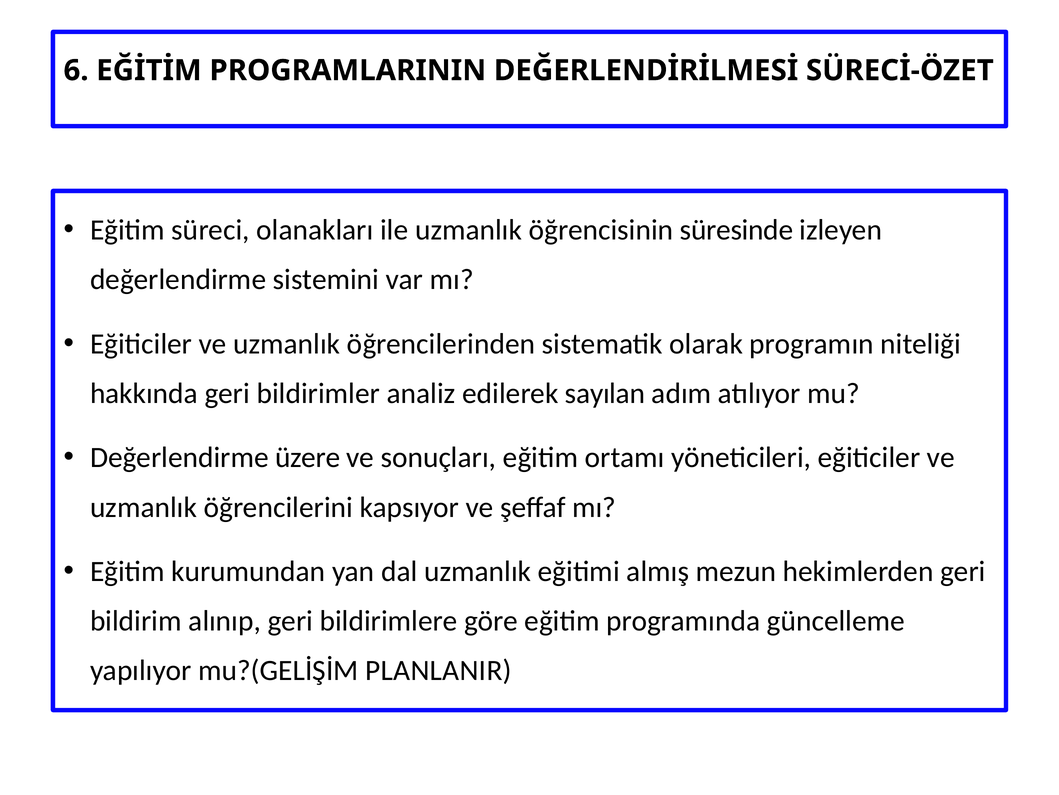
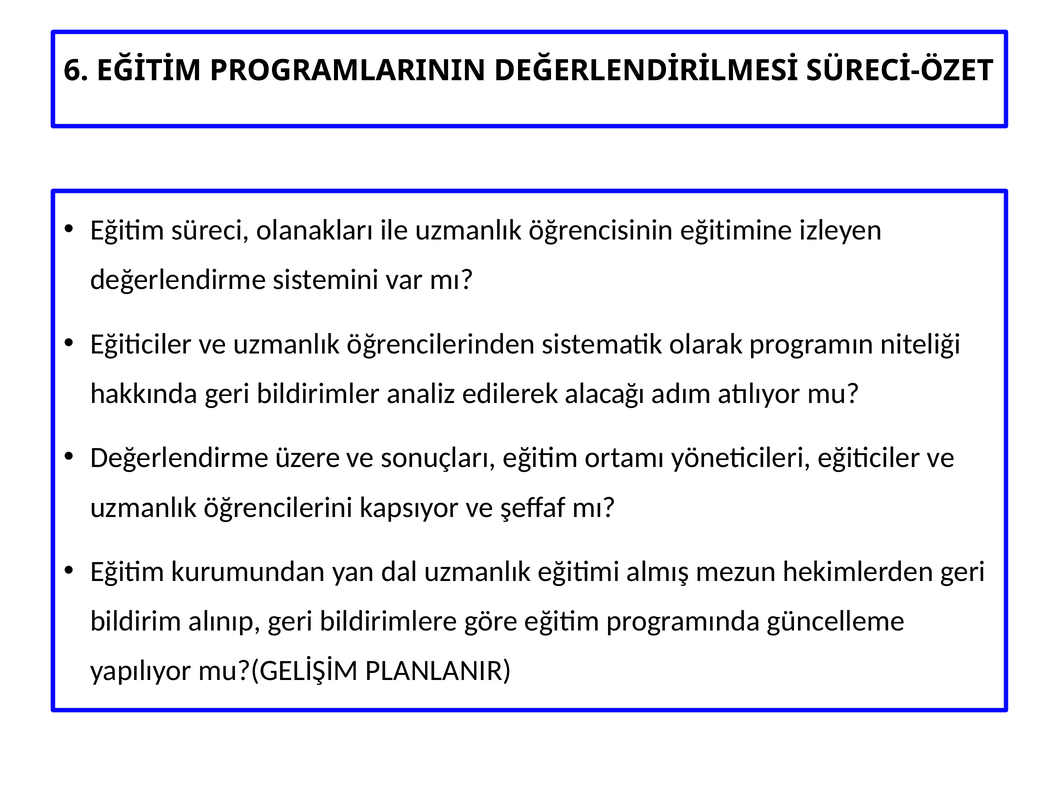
süresinde: süresinde -> eğitimine (736, 230)
sayılan: sayılan -> alacağı (605, 393)
